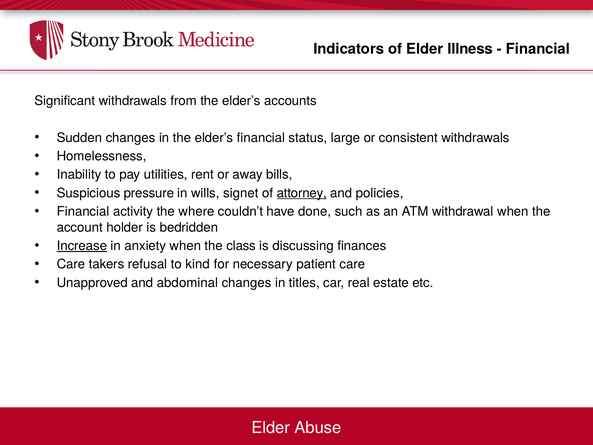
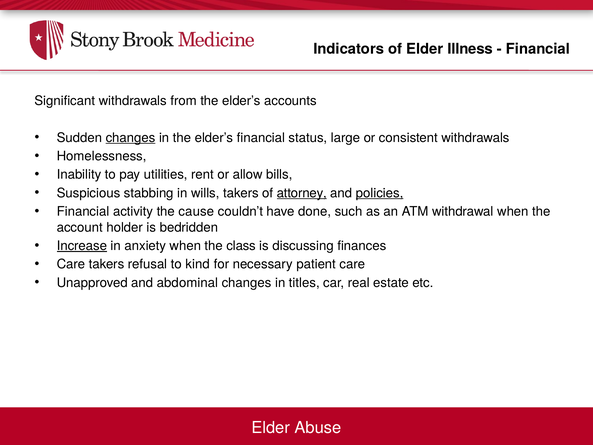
changes underline: none -> present (131, 138)
away: away -> allow (248, 175)
pressure: pressure -> stabbing (149, 193)
wills signet: signet -> takers (241, 193)
policies underline: none -> present (380, 193)
where: where -> cause (196, 211)
